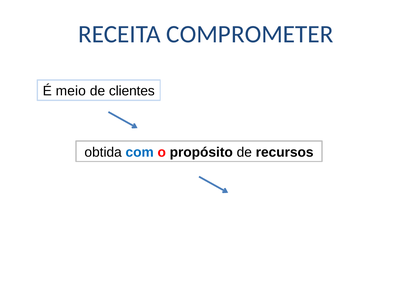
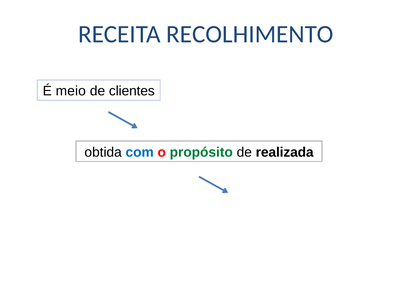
COMPROMETER: COMPROMETER -> RECOLHIMENTO (250, 34)
propósito colour: black -> green (201, 152)
recursos: recursos -> realizada (285, 152)
